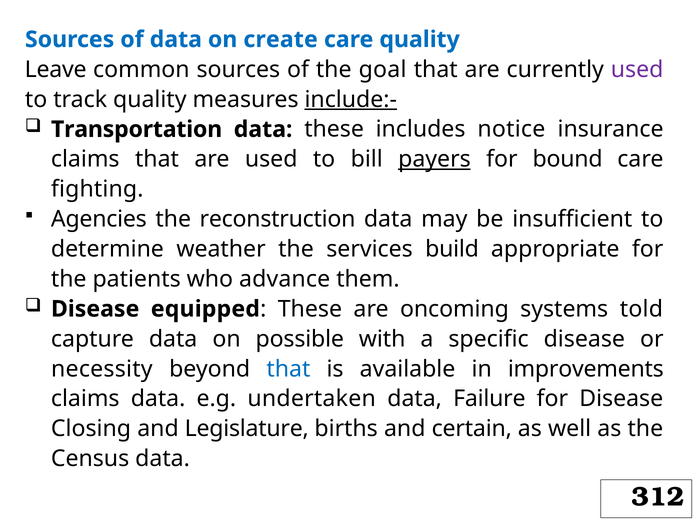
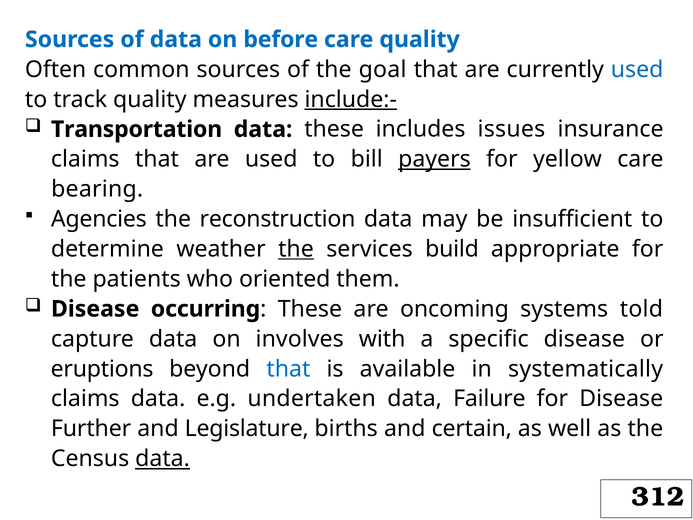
create: create -> before (281, 39)
Leave: Leave -> Often (56, 69)
used colour: purple -> blue (637, 69)
notice: notice -> issues (511, 129)
bound: bound -> yellow (567, 159)
fighting: fighting -> bearing (97, 189)
the underline: none -> present (296, 249)
advance: advance -> oriented (285, 279)
equipped: equipped -> occurring (206, 309)
possible: possible -> involves (300, 339)
necessity: necessity -> eruptions (102, 369)
improvements: improvements -> systematically (586, 369)
Closing: Closing -> Further (91, 429)
data underline: none -> present (163, 458)
